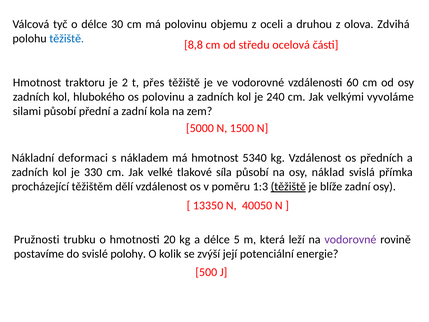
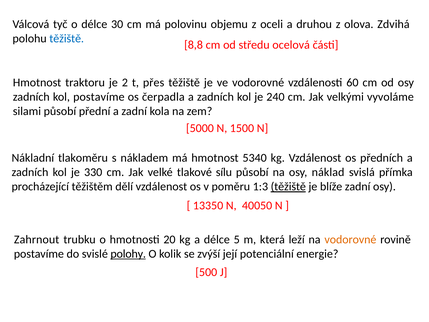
kol hlubokého: hlubokého -> postavíme (99, 97)
os polovinu: polovinu -> čerpadla (163, 97)
deformaci: deformaci -> tlakoměru (83, 158)
síla: síla -> sílu (224, 172)
Pružnosti: Pružnosti -> Zahrnout (37, 239)
vodorovné colour: purple -> orange (350, 239)
polohy underline: none -> present (128, 254)
